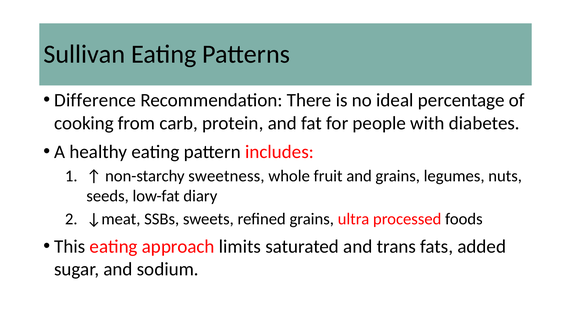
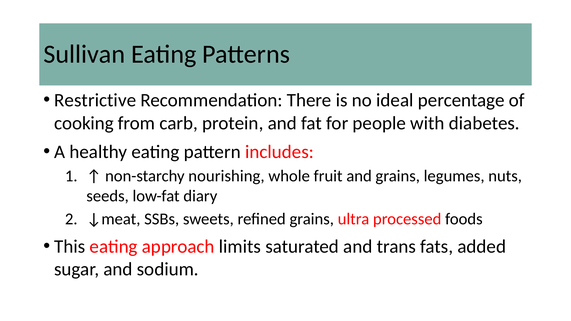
Difference: Difference -> Restrictive (95, 100)
sweetness: sweetness -> nourishing (226, 176)
